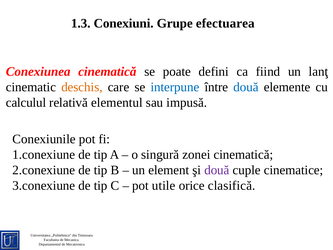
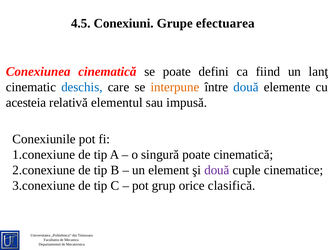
1.3: 1.3 -> 4.5 (81, 23)
deschis colour: orange -> blue (82, 87)
interpune colour: blue -> orange (175, 87)
calculul: calculul -> acesteia (26, 103)
singură zonei: zonei -> poate (196, 154)
utile: utile -> grup (164, 186)
